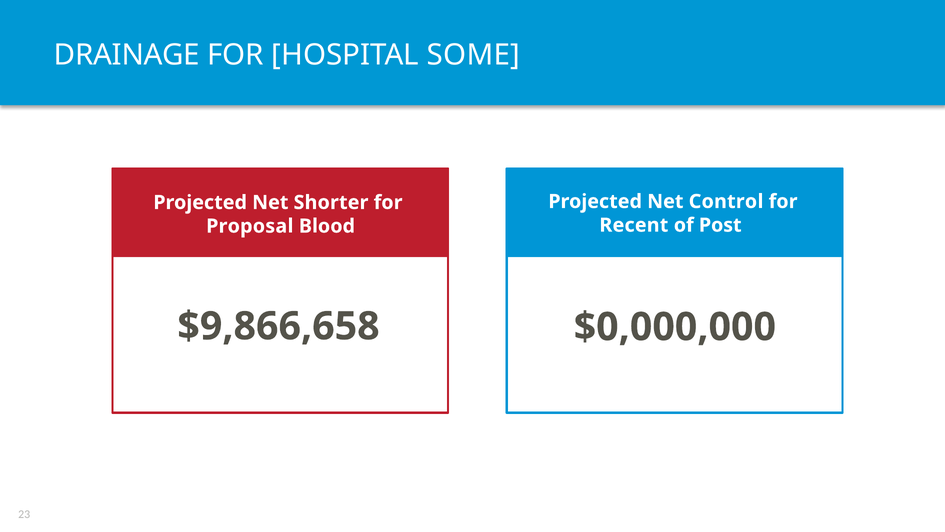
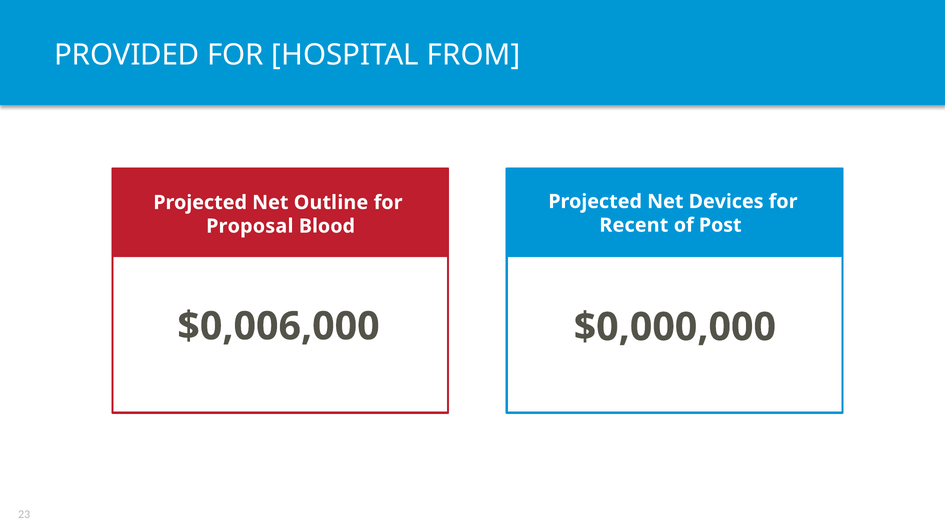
DRAINAGE: DRAINAGE -> PROVIDED (127, 55)
SOME: SOME -> FROM (473, 55)
Control: Control -> Devices (726, 201)
Shorter: Shorter -> Outline (331, 202)
$9,866,658: $9,866,658 -> $0,006,000 (279, 326)
